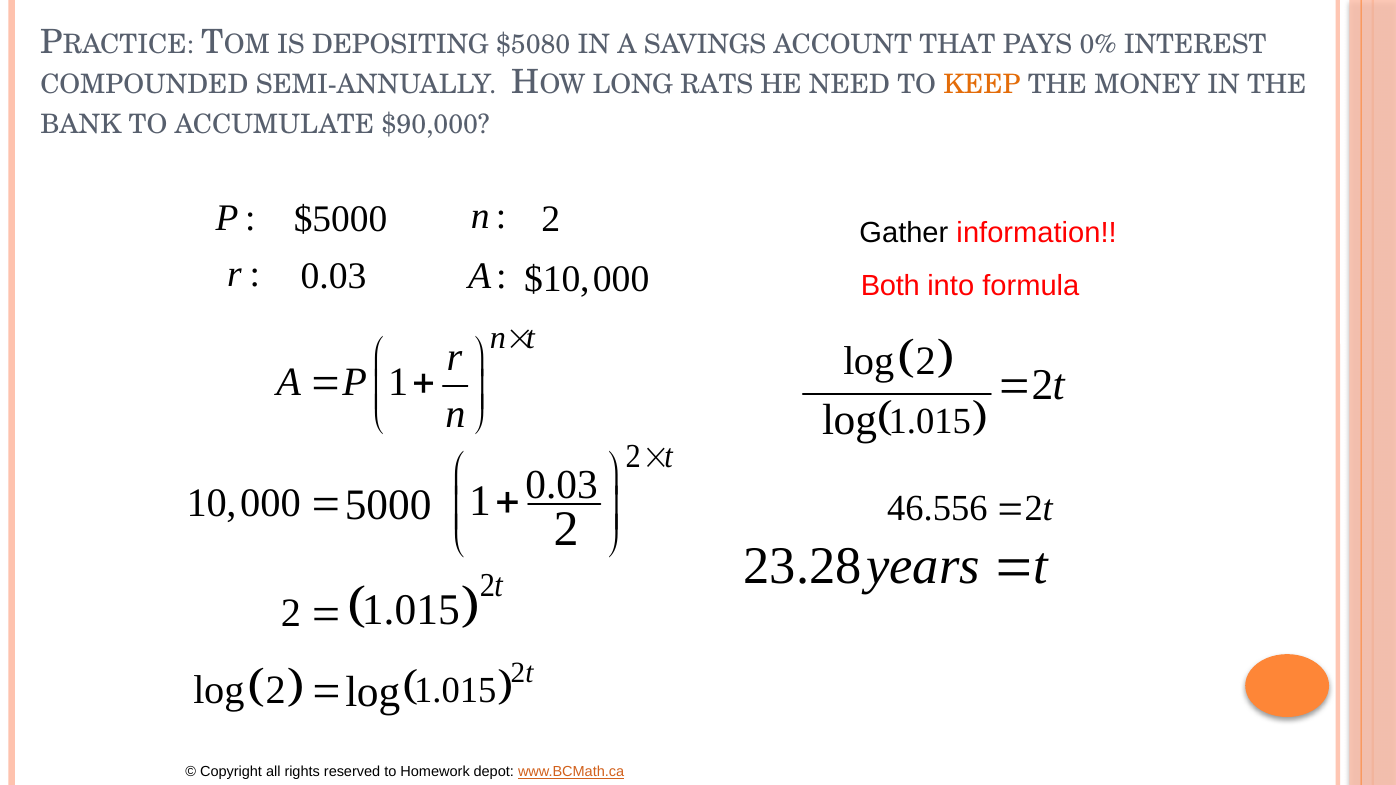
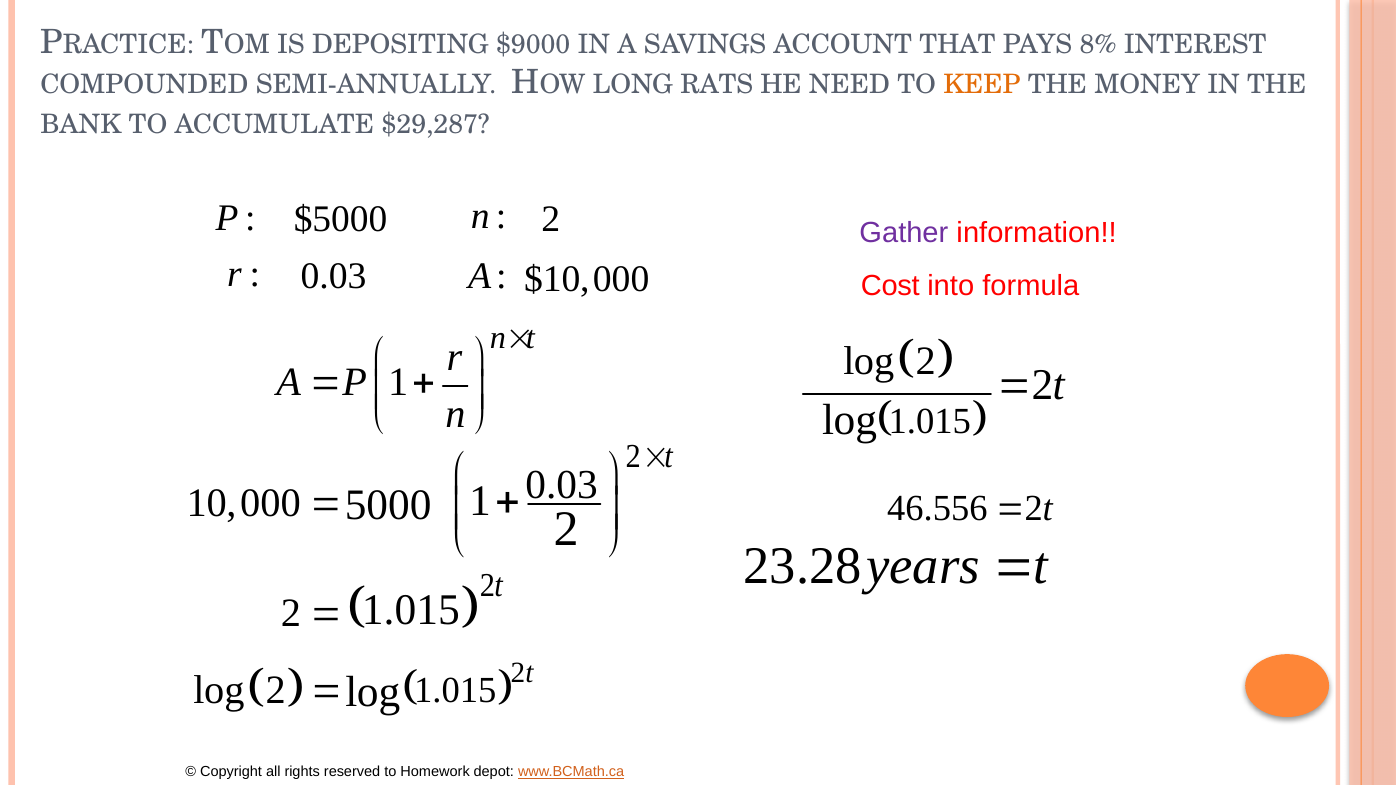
$5080: $5080 -> $9000 (533, 44)
0%: 0% -> 8% (1098, 44)
$90,000: $90,000 -> $29,287 (436, 125)
Gather colour: black -> purple (904, 233)
Both: Both -> Cost (890, 286)
